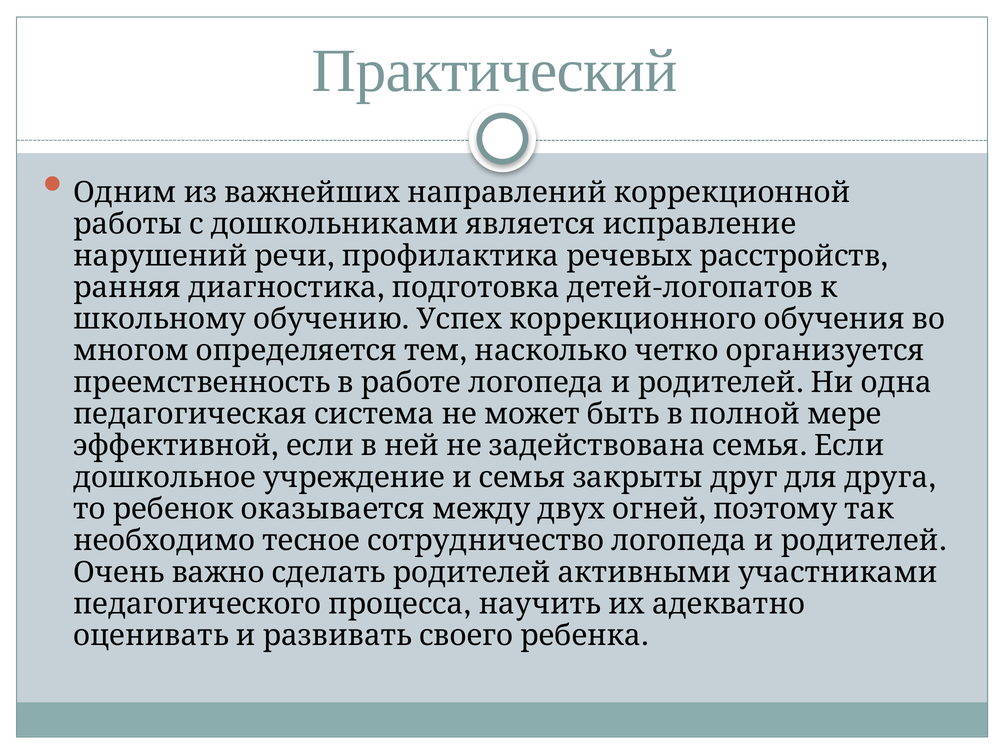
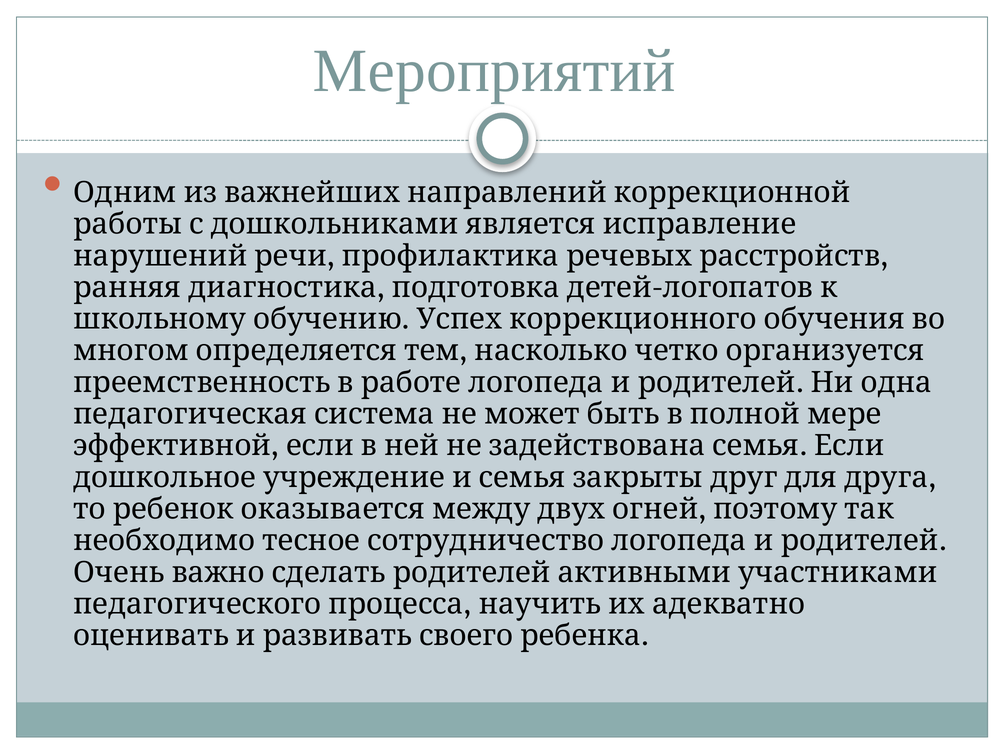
Практический: Практический -> Мероприятий (494, 71)
